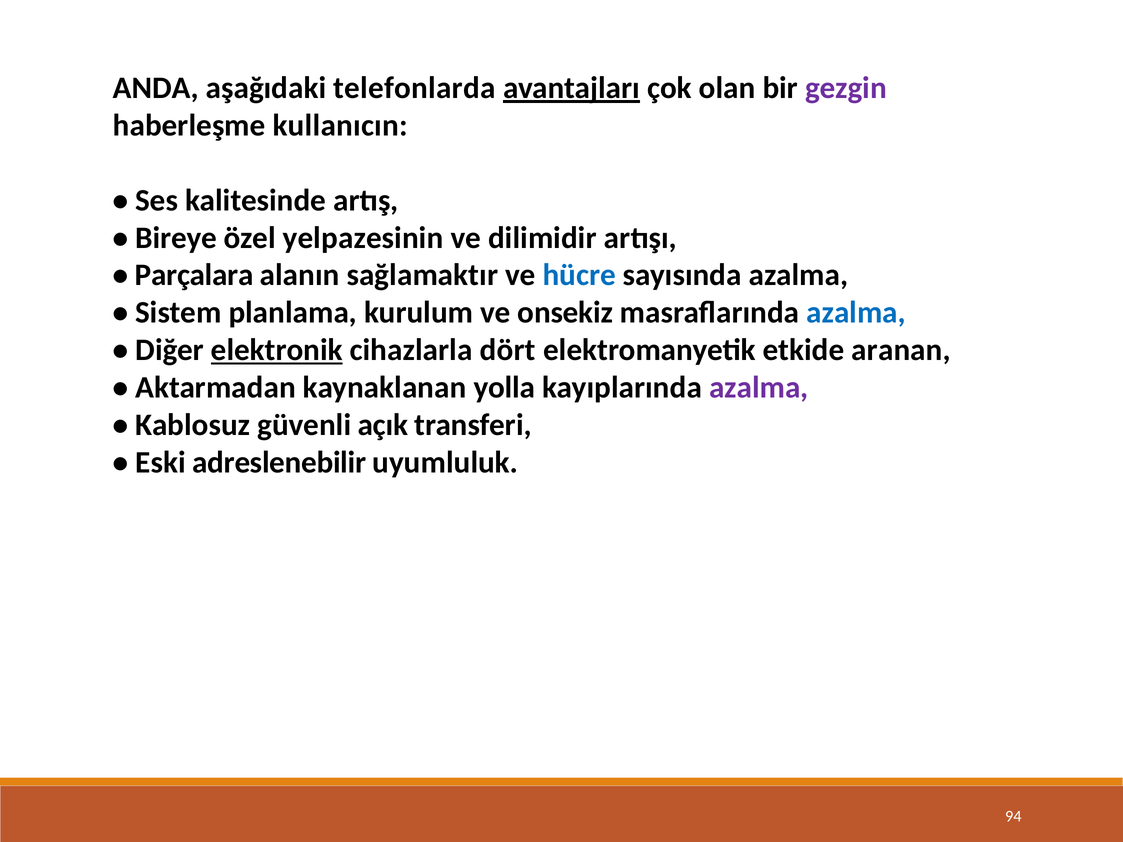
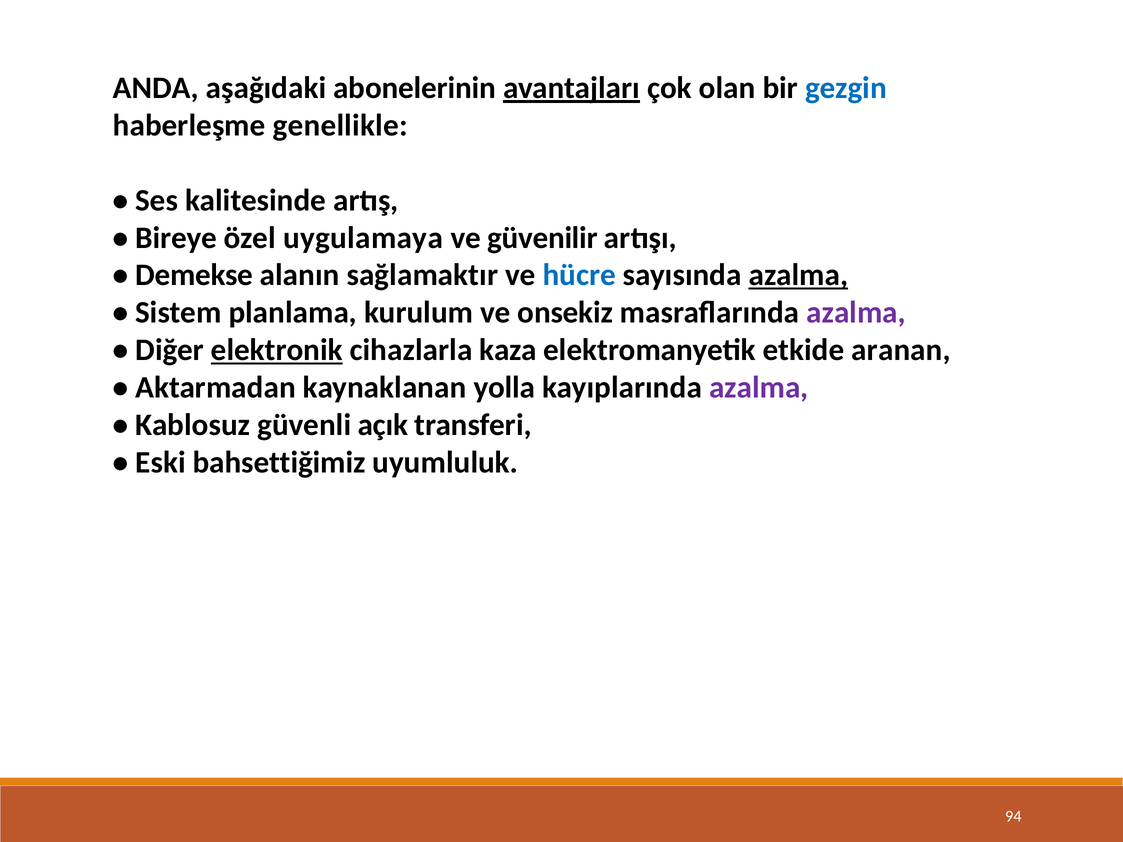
telefonlarda: telefonlarda -> abonelerinin (415, 88)
gezgin colour: purple -> blue (846, 88)
kullanıcın: kullanıcın -> genellikle (340, 125)
yelpazesinin: yelpazesinin -> uygulamaya (363, 238)
dilimidir: dilimidir -> güvenilir (543, 238)
Parçalara: Parçalara -> Demekse (194, 275)
azalma underline: none -> present (798, 275)
azalma colour: blue -> purple (856, 313)
dört: dört -> kaza (508, 350)
adreslenebilir: adreslenebilir -> bahsettiğimiz (279, 462)
